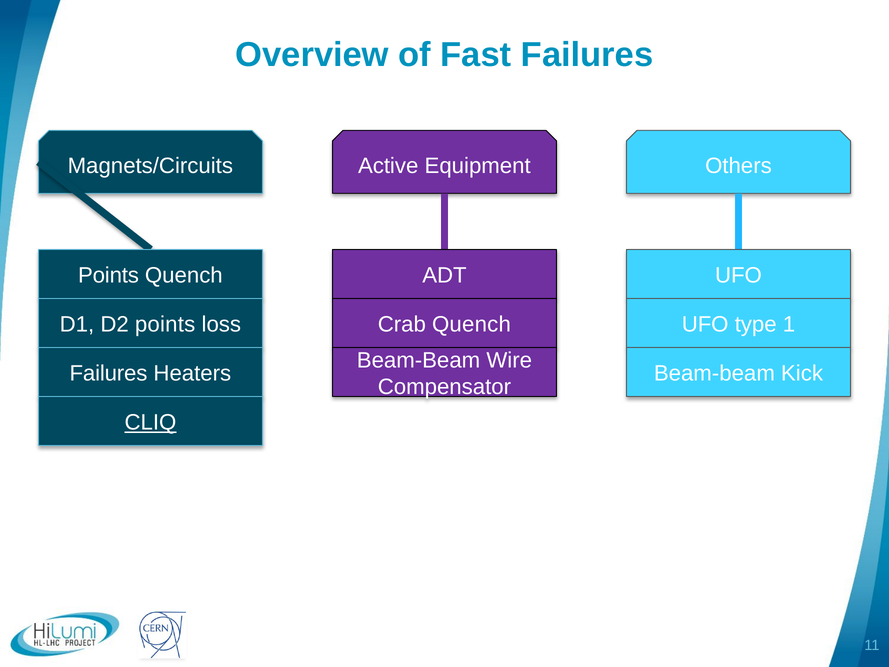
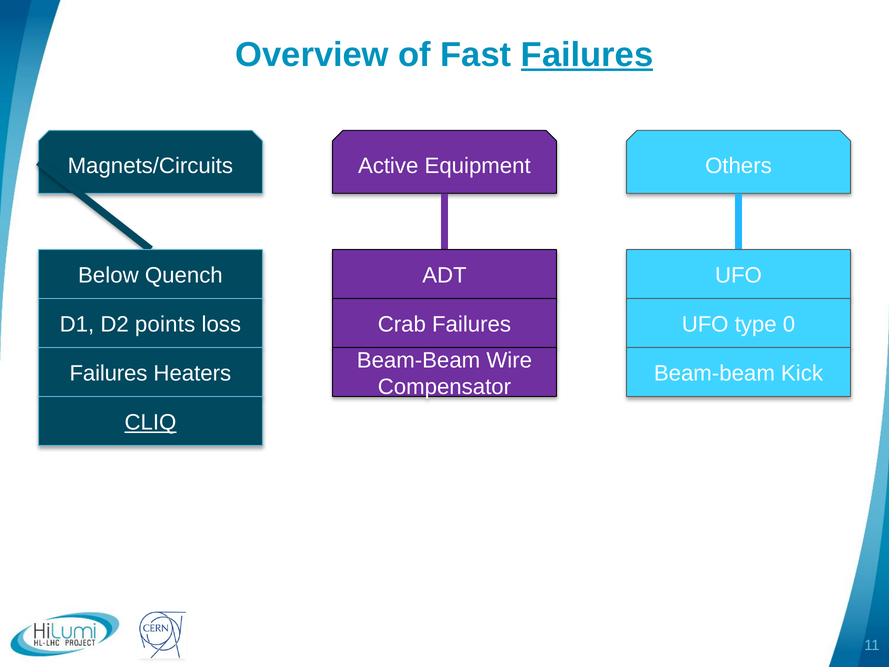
Failures underline: none -> present (587, 55)
Points: Points -> Below (108, 275)
Crab Quench: Quench -> Failures (472, 324)
1: 1 -> 0 (789, 324)
